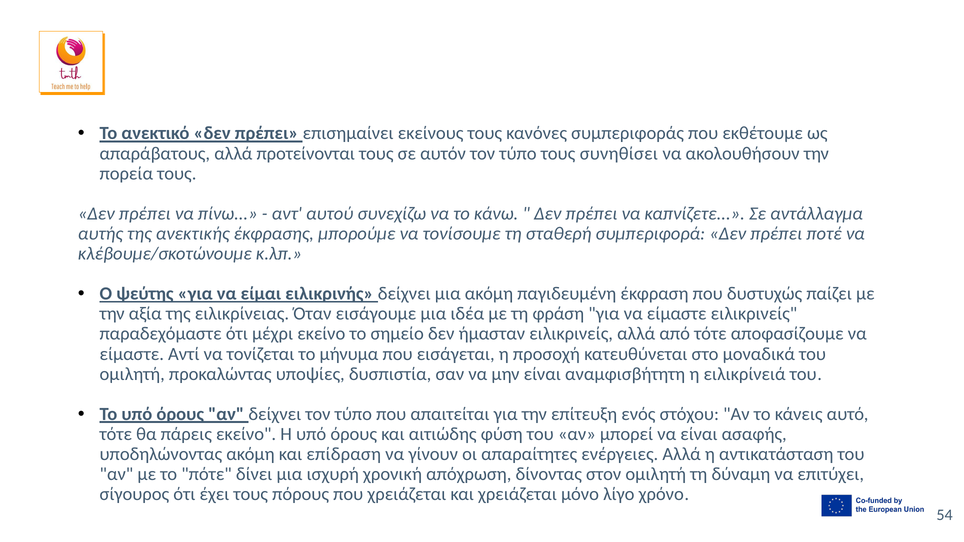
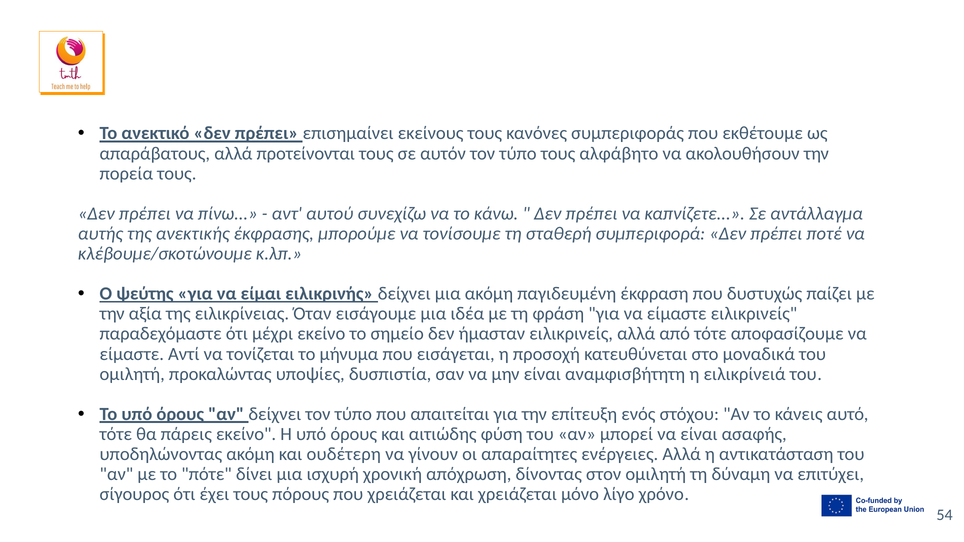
συνηθίσει: συνηθίσει -> αλφάβητο (619, 153)
επίδραση: επίδραση -> ουδέτερη (344, 454)
